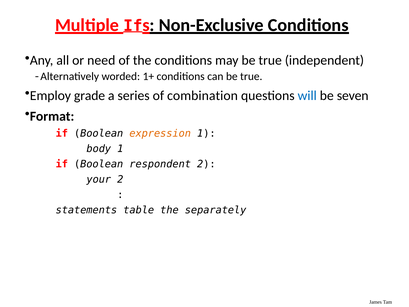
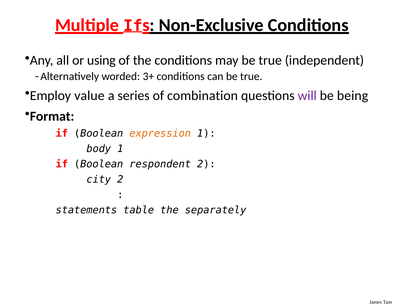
need: need -> using (101, 60)
1+: 1+ -> 3+ (148, 76)
grade: grade -> value (89, 96)
will colour: blue -> purple (307, 96)
seven: seven -> being (353, 96)
your: your -> city (99, 179)
